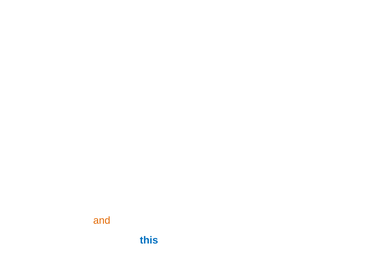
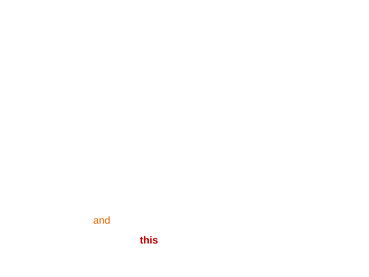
this colour: blue -> red (149, 240)
